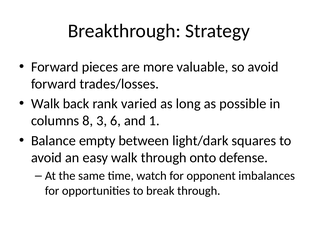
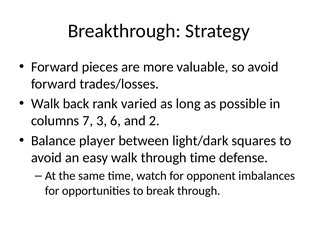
8: 8 -> 7 (88, 120)
1: 1 -> 2 (154, 120)
empty: empty -> player (97, 140)
through onto: onto -> time (203, 157)
